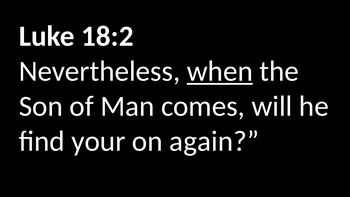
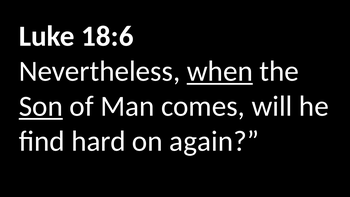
18:2: 18:2 -> 18:6 (107, 36)
Son underline: none -> present (41, 106)
your: your -> hard (98, 141)
